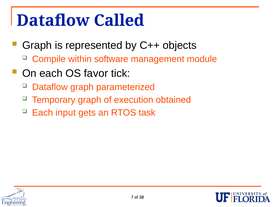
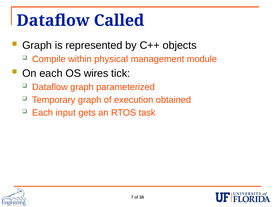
software: software -> physical (111, 59)
favor: favor -> wires (96, 73)
